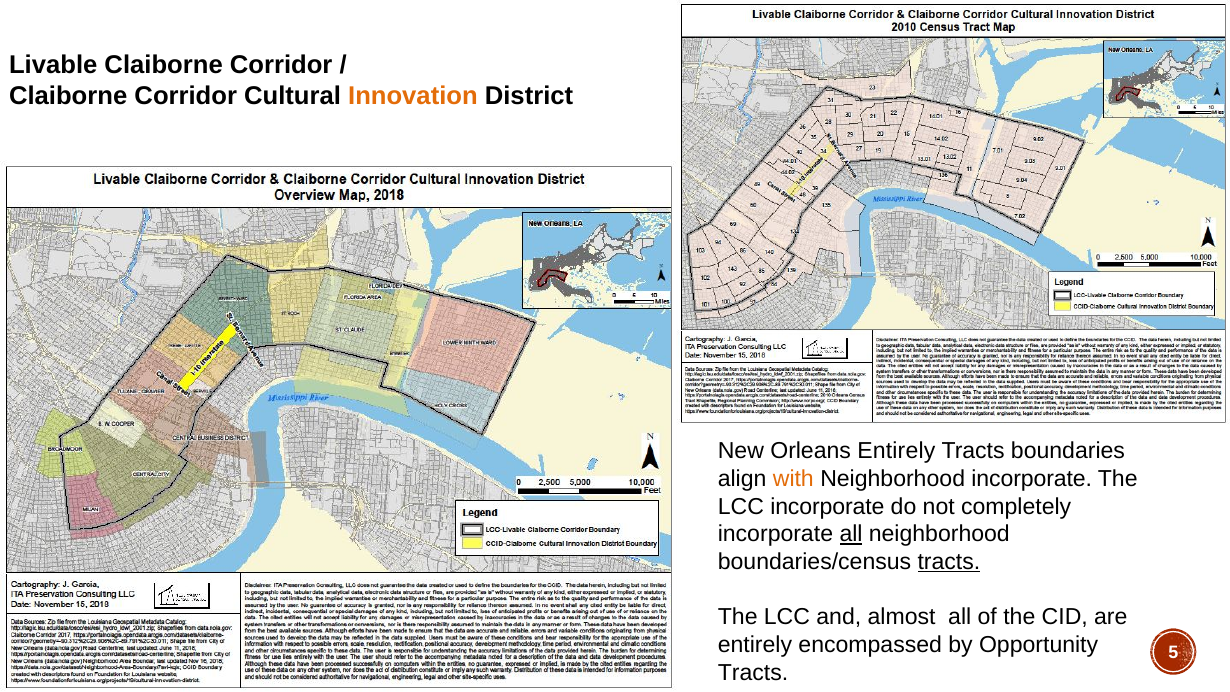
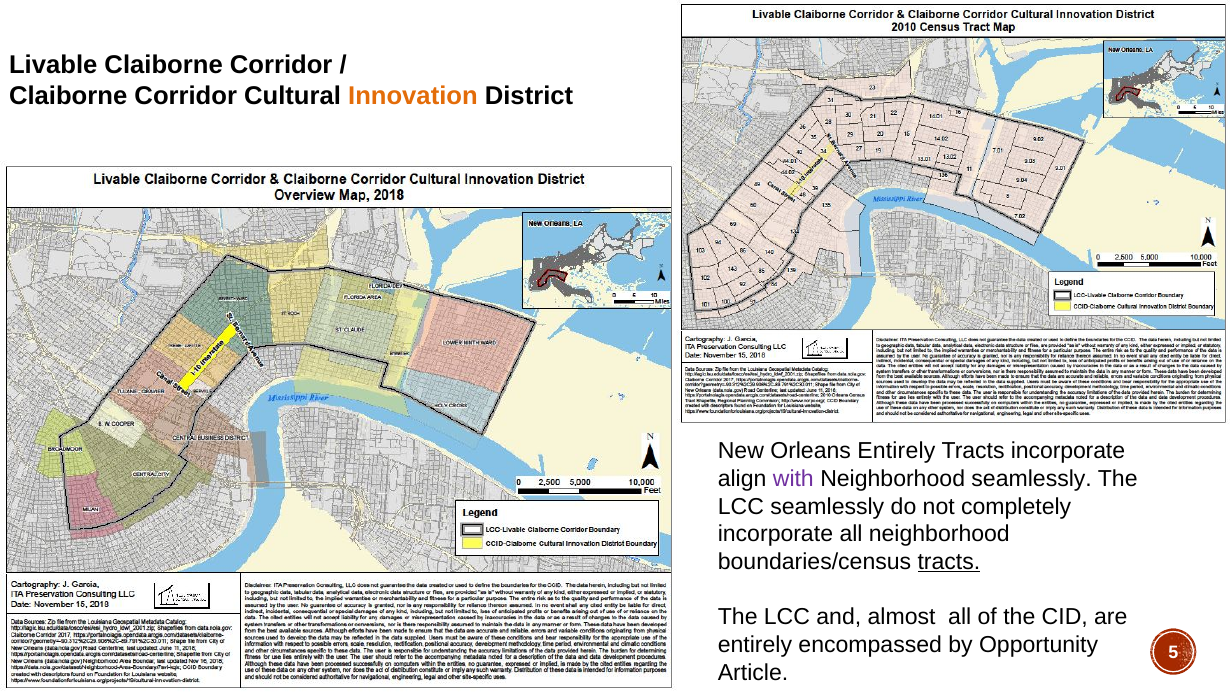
Tracts boundaries: boundaries -> incorporate (1068, 451)
with colour: orange -> purple (793, 479)
Neighborhood incorporate: incorporate -> seamlessly (1032, 479)
LCC incorporate: incorporate -> seamlessly (827, 506)
all underline: present -> none (851, 534)
Tracts: Tracts -> Article (753, 672)
